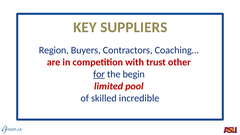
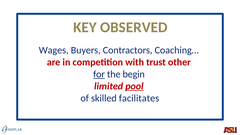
SUPPLIERS: SUPPLIERS -> OBSERVED (134, 27)
Region: Region -> Wages (54, 50)
pool underline: none -> present (134, 86)
incredible: incredible -> facilitates (139, 98)
